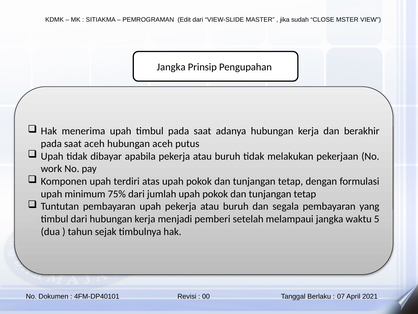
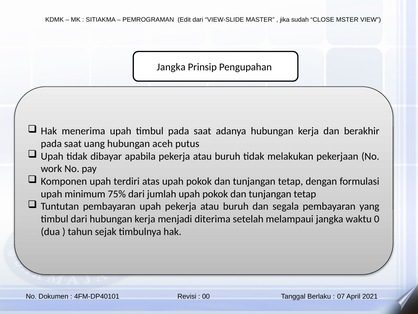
saat aceh: aceh -> uang (94, 143)
pemberi: pemberi -> diterima (212, 219)
5: 5 -> 0 (377, 219)
